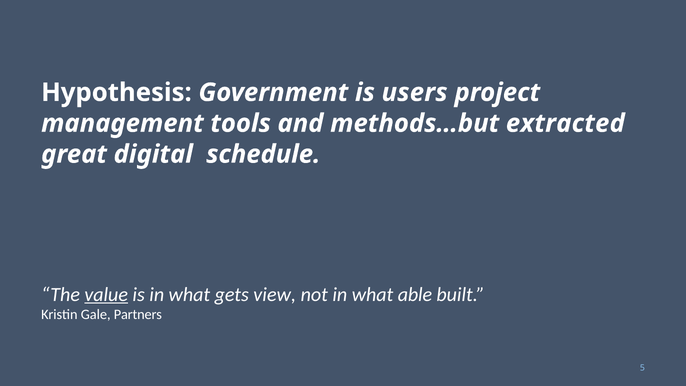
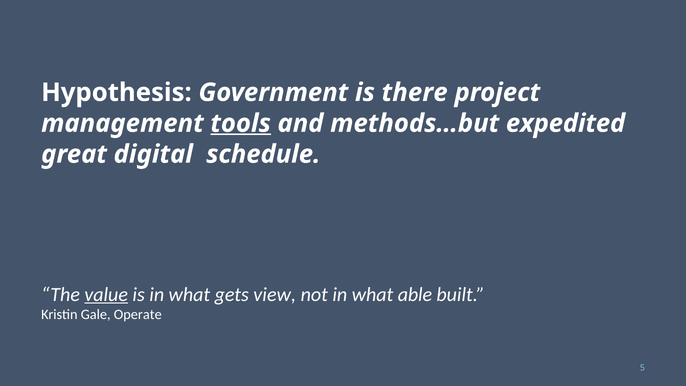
users: users -> there (415, 92)
tools underline: none -> present (241, 123)
extracted: extracted -> expedited (566, 123)
Partners: Partners -> Operate (138, 315)
